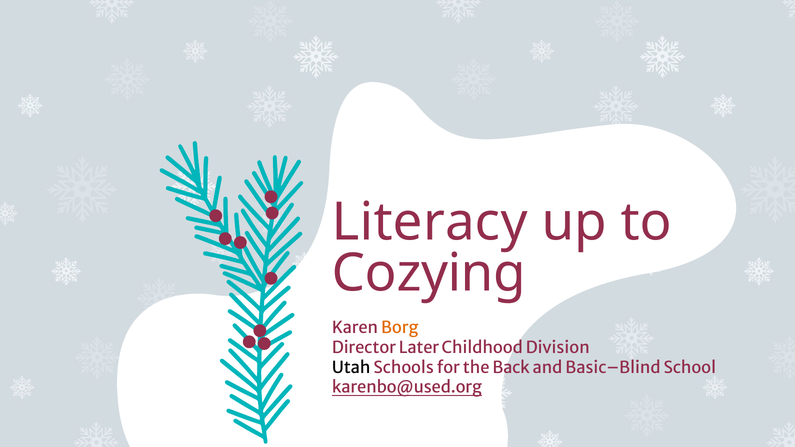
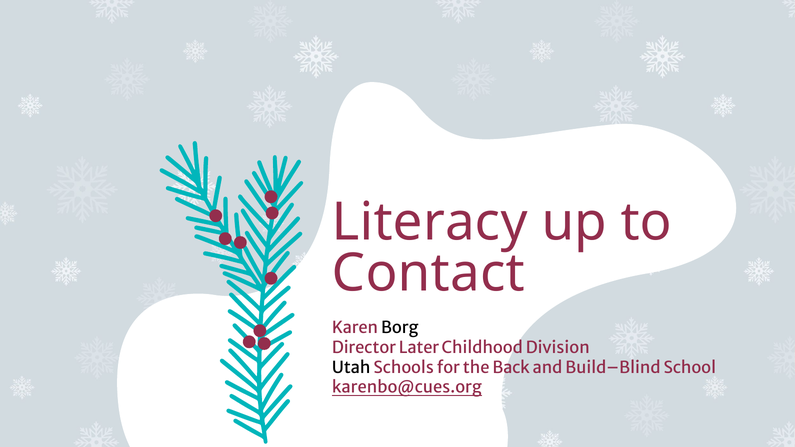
Cozying: Cozying -> Contact (428, 273)
Borg colour: orange -> black (400, 328)
Basic–Blind: Basic–Blind -> Build–Blind (613, 368)
karenbo@used.org: karenbo@used.org -> karenbo@cues.org (407, 388)
